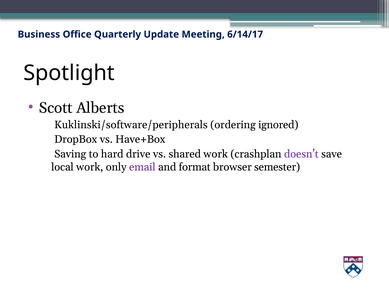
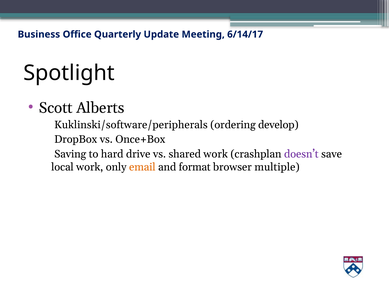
ignored: ignored -> develop (278, 125)
Have+Box: Have+Box -> Once+Box (140, 139)
email colour: purple -> orange (142, 167)
semester: semester -> multiple (277, 167)
